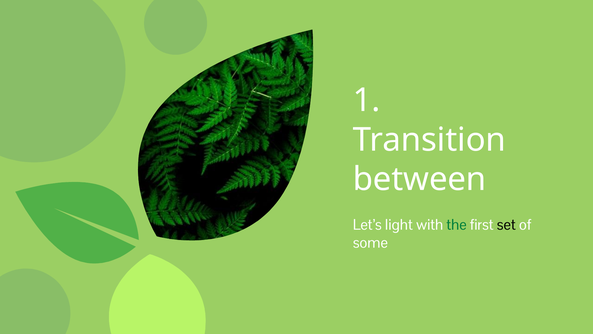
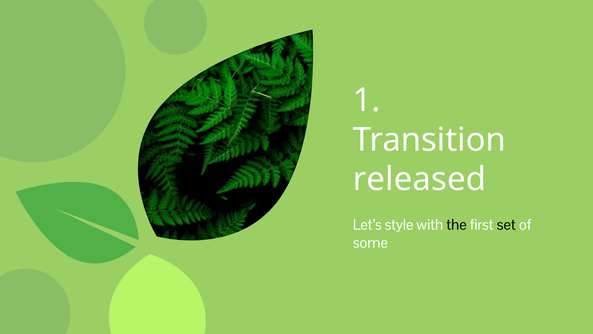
between: between -> released (419, 179)
light: light -> style (399, 225)
the colour: green -> black (456, 225)
